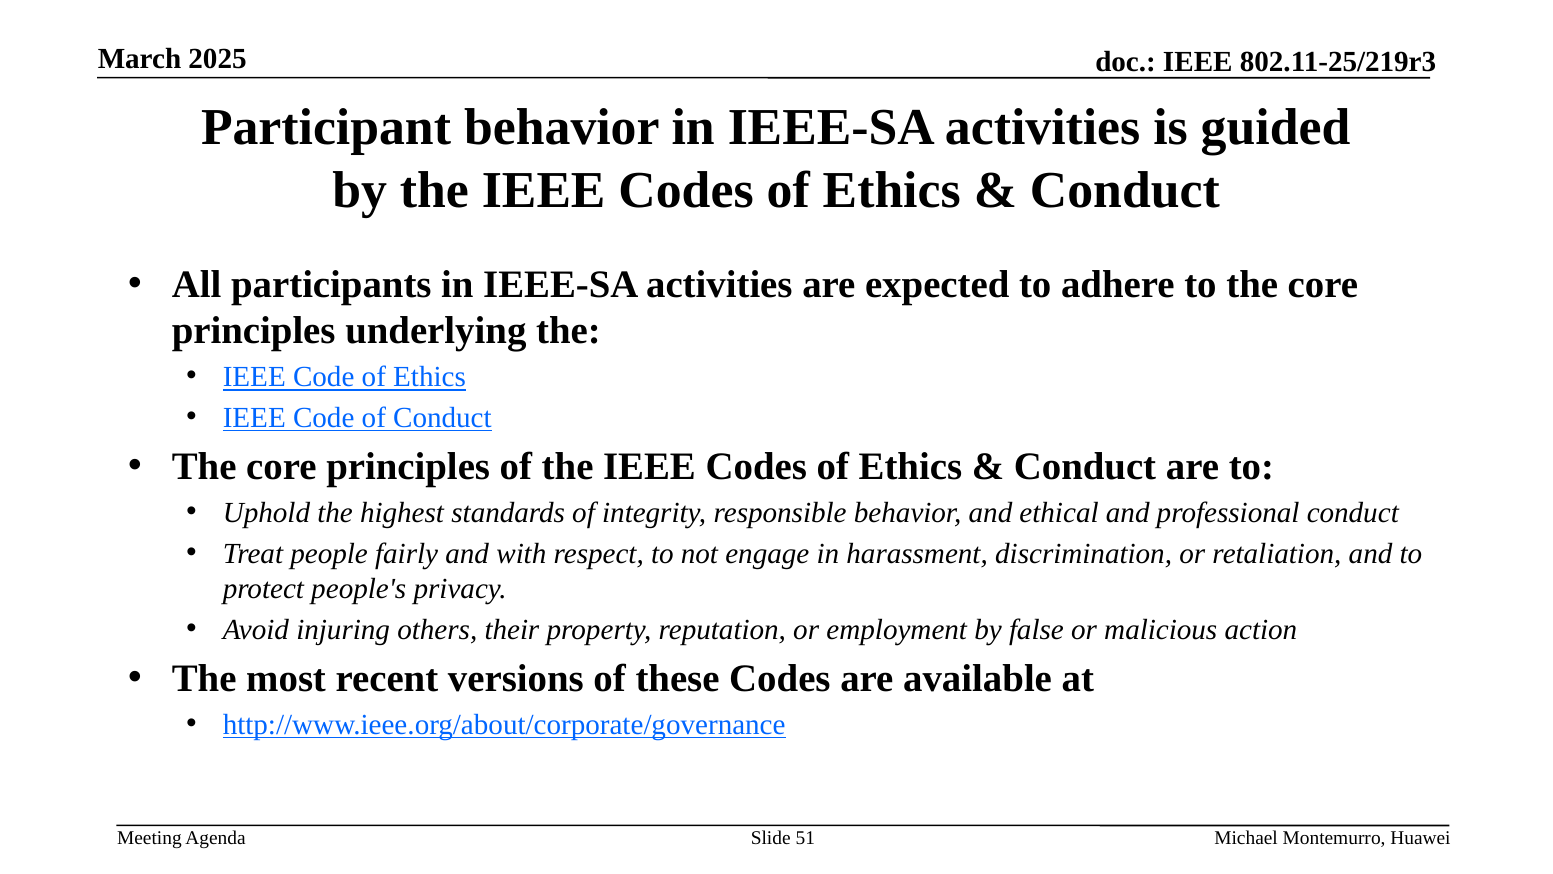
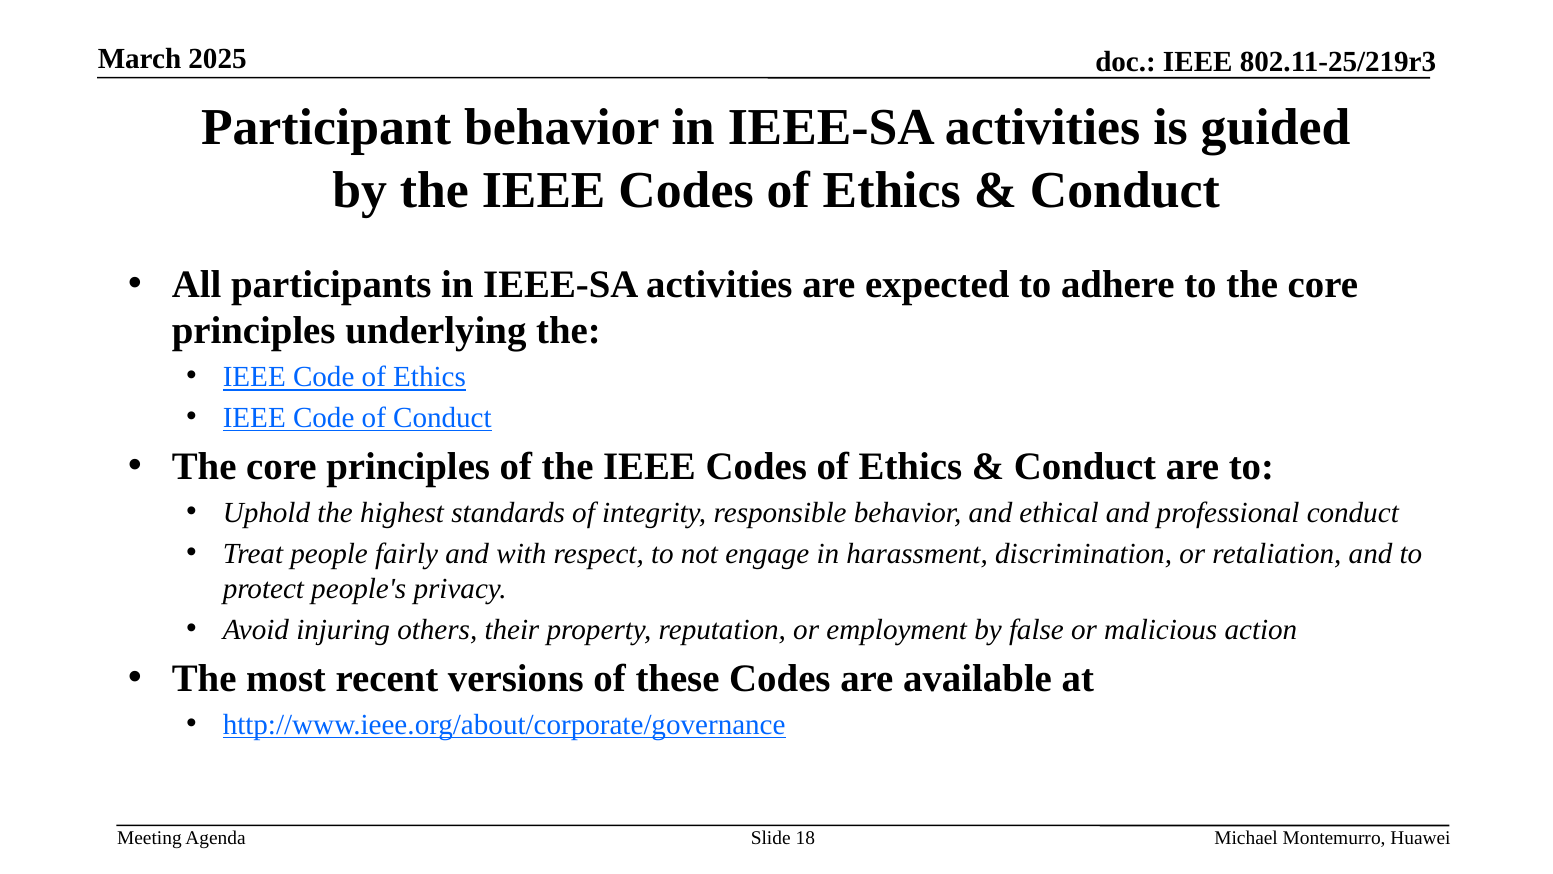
51: 51 -> 18 (805, 838)
